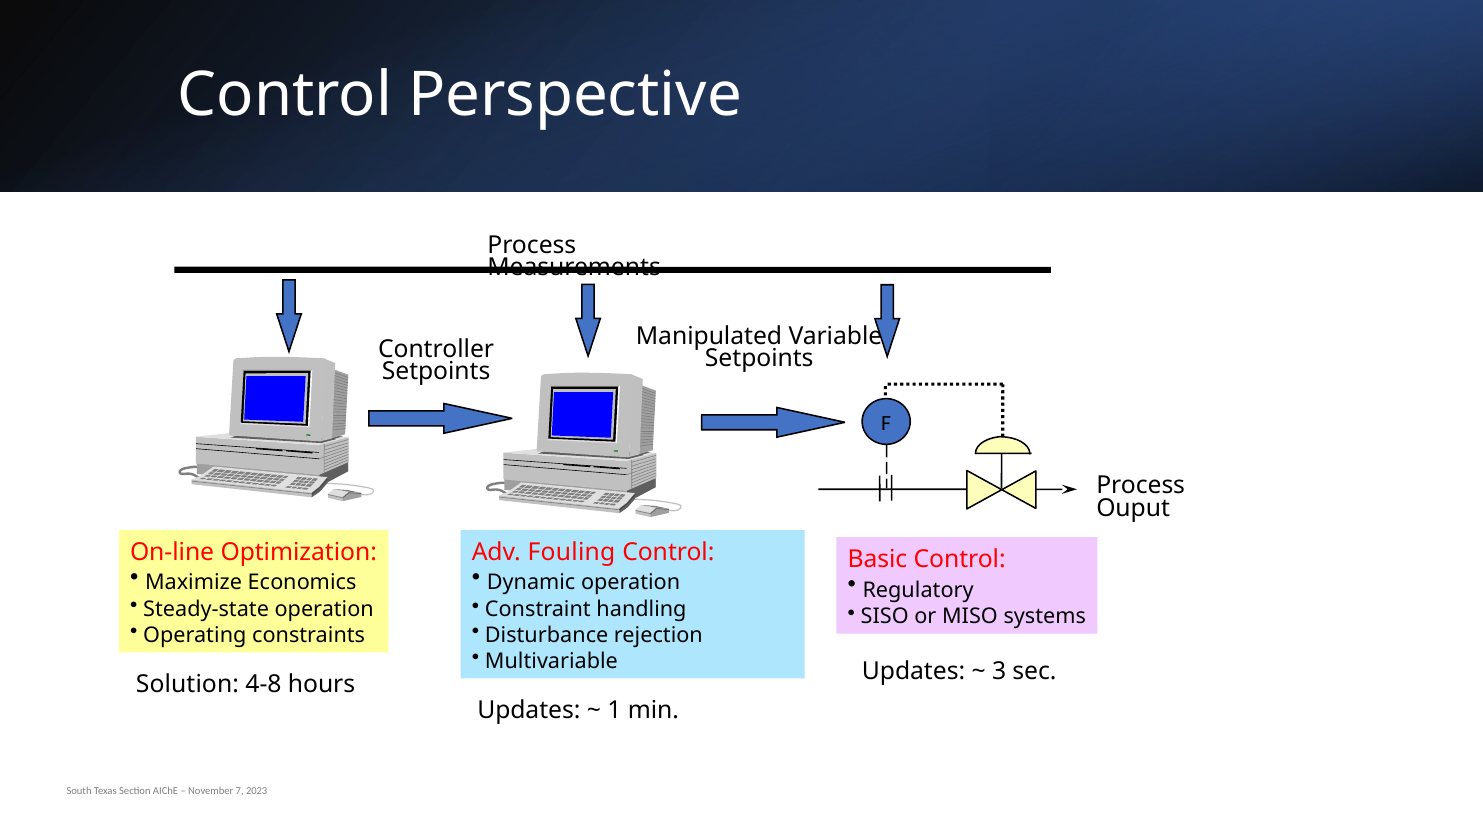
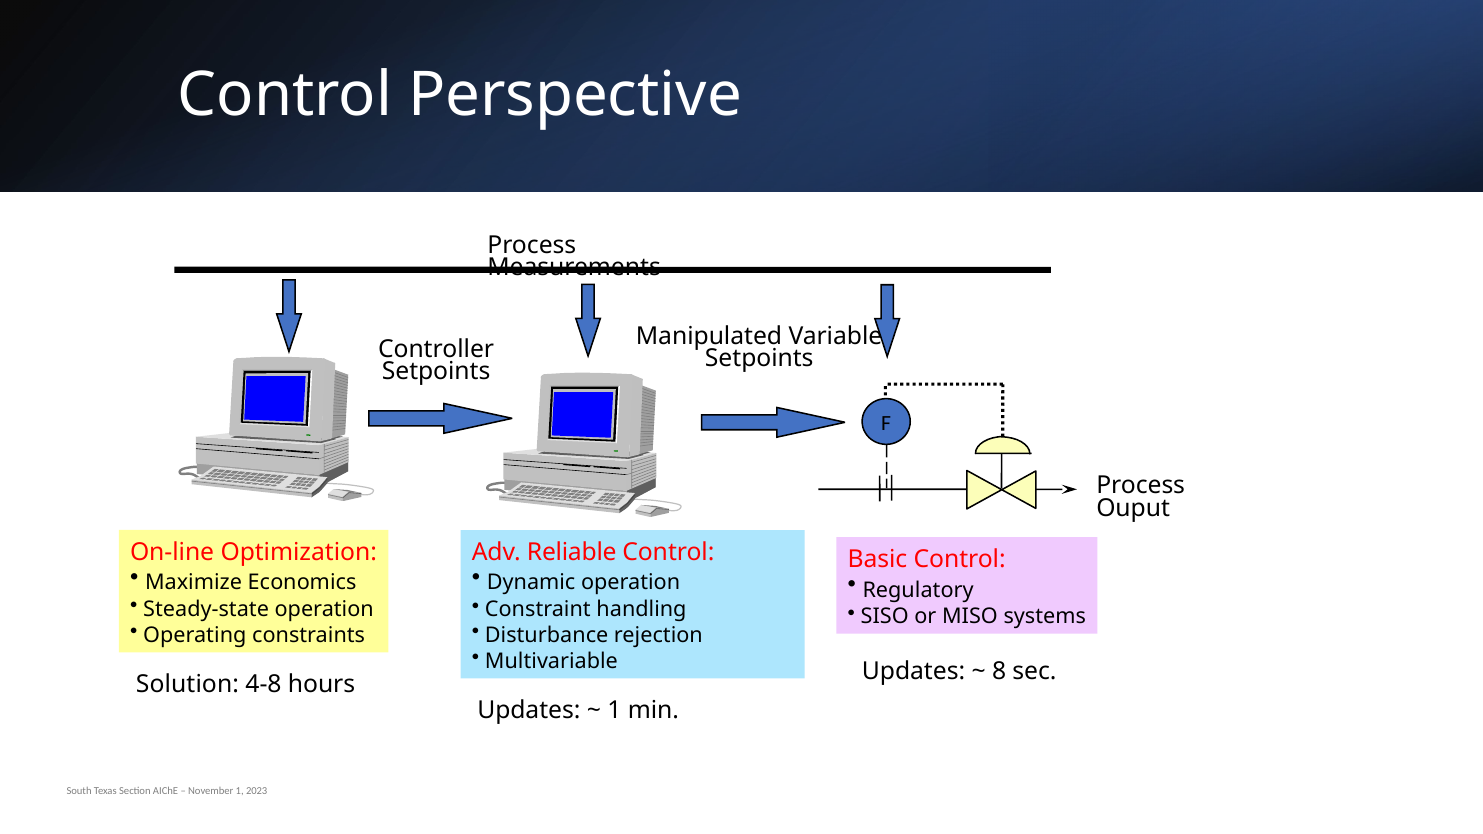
Fouling: Fouling -> Reliable (572, 552)
3: 3 -> 8 (999, 672)
November 7: 7 -> 1 (240, 792)
